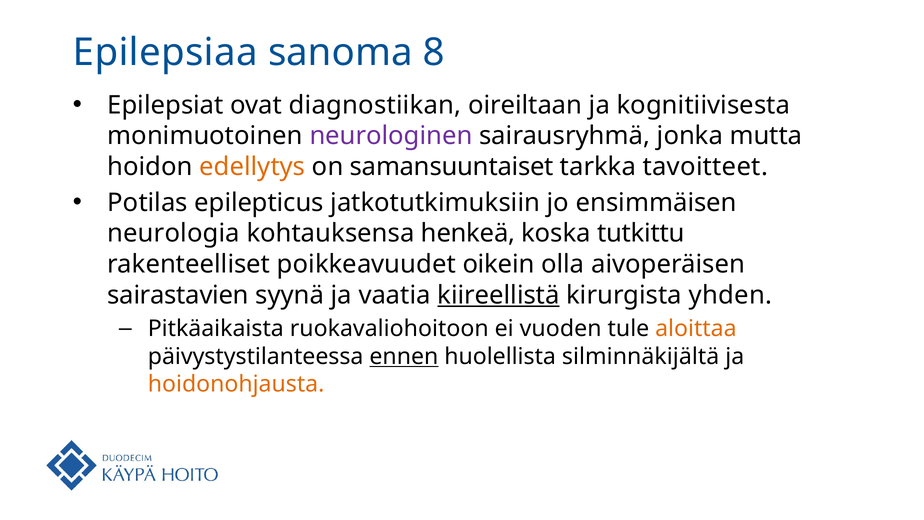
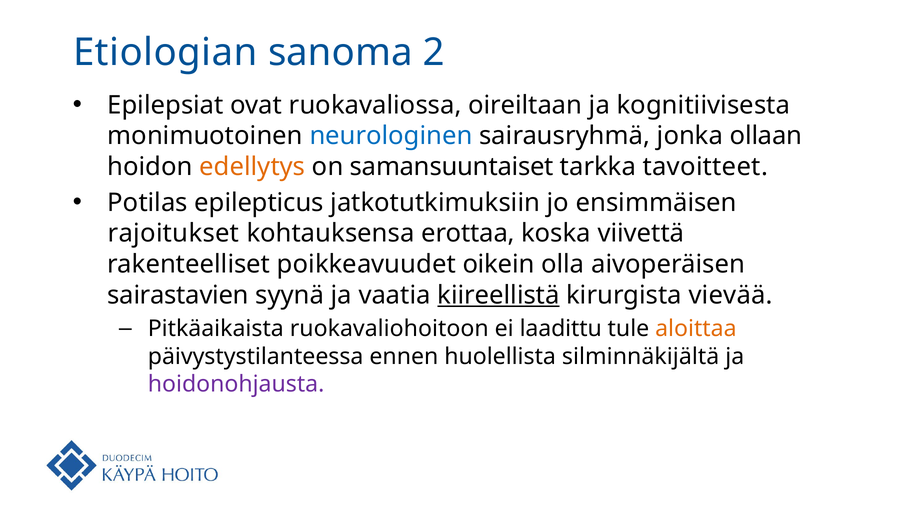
Epilepsiaa: Epilepsiaa -> Etiologian (165, 53)
8: 8 -> 2 (434, 53)
diagnostiikan: diagnostiikan -> ruokavaliossa (375, 105)
neurologinen colour: purple -> blue (391, 136)
mutta: mutta -> ollaan (766, 136)
neurologia: neurologia -> rajoitukset (174, 233)
henkeä: henkeä -> erottaa (468, 233)
tutkittu: tutkittu -> viivettä (641, 233)
yhden: yhden -> vievää (731, 295)
vuoden: vuoden -> laadittu (561, 329)
ennen underline: present -> none (404, 356)
hoidonohjausta colour: orange -> purple (236, 384)
